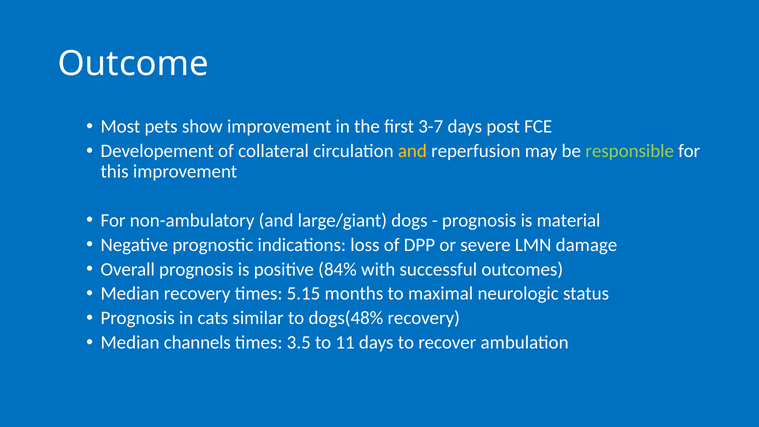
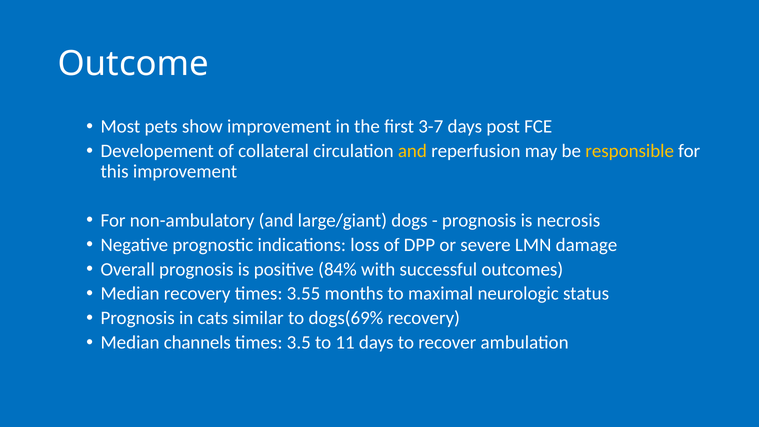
responsible colour: light green -> yellow (630, 151)
material: material -> necrosis (568, 220)
5.15: 5.15 -> 3.55 (304, 294)
dogs(48%: dogs(48% -> dogs(69% (346, 318)
